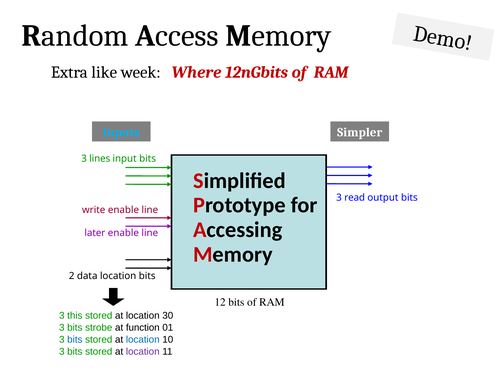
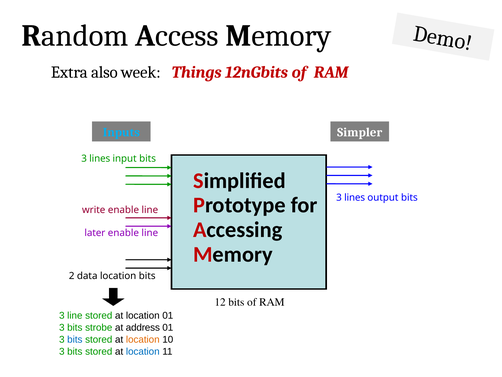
like: like -> also (104, 72)
Where: Where -> Things (197, 72)
read: read -> lines (355, 197)
3 this: this -> line (75, 315)
location 30: 30 -> 01 (168, 315)
function: function -> address (143, 327)
location colour: blue -> orange (143, 339)
location colour: purple -> blue (143, 351)
